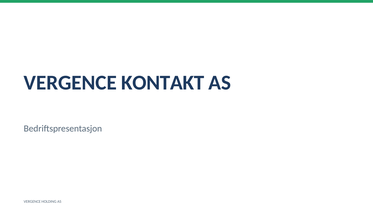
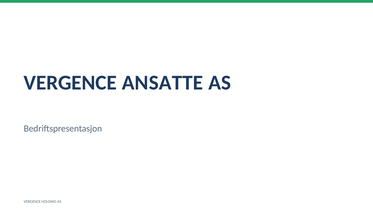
KONTAKT: KONTAKT -> ANSATTE (163, 83)
